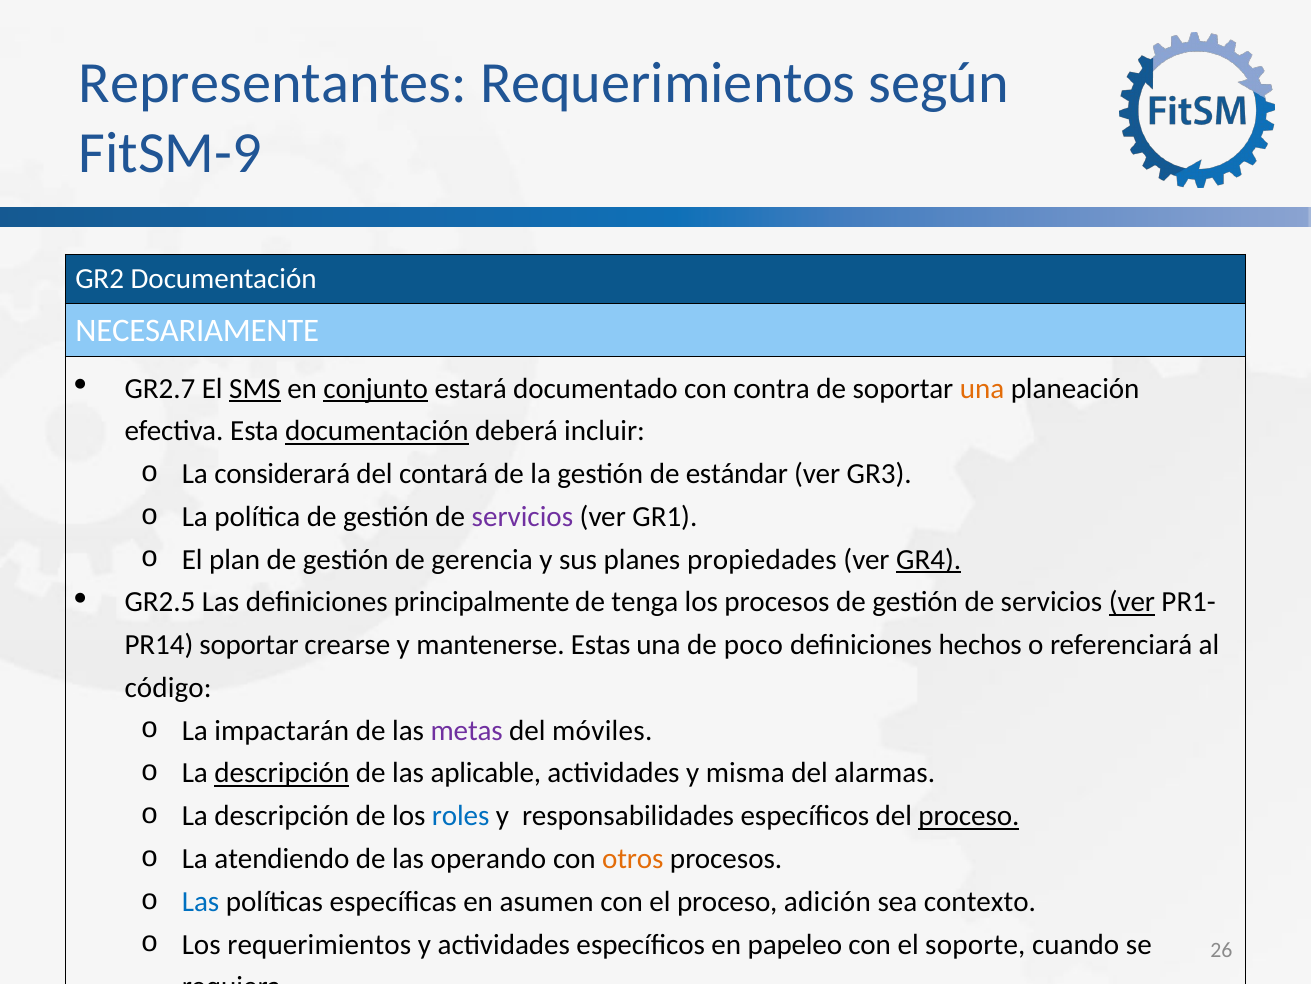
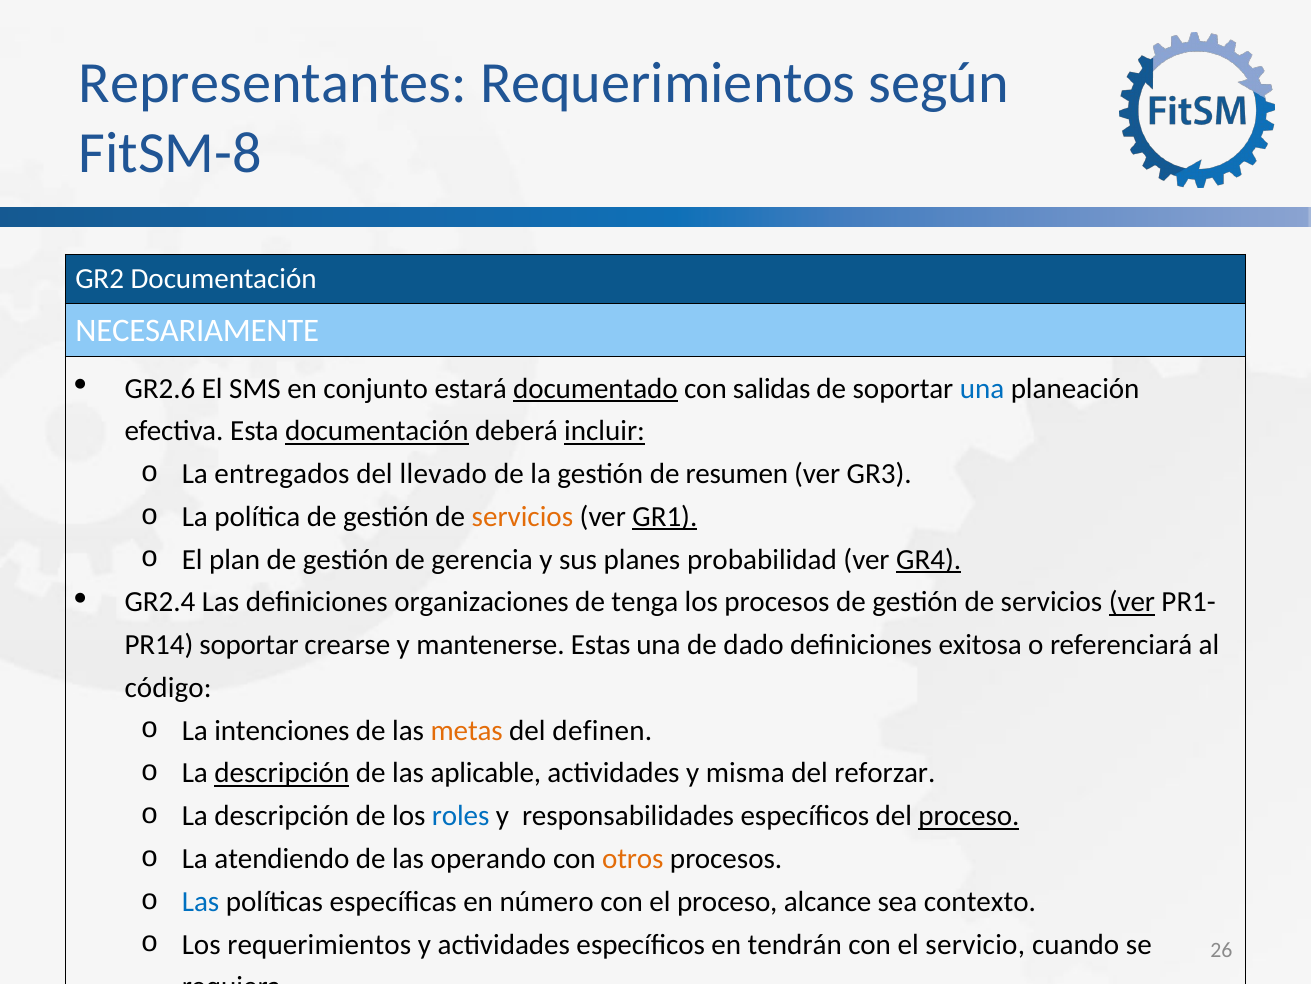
FitSM-9: FitSM-9 -> FitSM-8 (170, 153)
GR2.7: GR2.7 -> GR2.6 (160, 388)
SMS underline: present -> none (255, 388)
conjunto underline: present -> none (376, 388)
documentado underline: none -> present (595, 388)
contra: contra -> salidas (772, 388)
una colour: orange -> blue (982, 388)
incluir underline: none -> present (605, 431)
considerará: considerará -> entregados (282, 474)
contará: contará -> llevado (443, 474)
estándar: estándar -> resumen (737, 474)
servicios colour: purple -> orange (522, 516)
GR1 underline: none -> present (665, 516)
propiedades: propiedades -> probabilidad (762, 559)
GR2.5: GR2.5 -> GR2.4 (160, 602)
principalmente: principalmente -> organizaciones (482, 602)
poco: poco -> dado (754, 645)
hechos: hechos -> exitosa (980, 645)
impactarán: impactarán -> intenciones (282, 730)
metas colour: purple -> orange (467, 730)
móviles: móviles -> definen (602, 730)
alarmas: alarmas -> reforzar (885, 773)
asumen: asumen -> número (547, 901)
adición: adición -> alcance (828, 901)
papeleo: papeleo -> tendrán (795, 944)
soporte: soporte -> servicio (975, 944)
